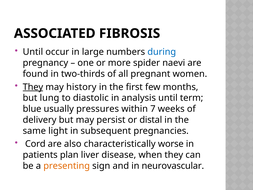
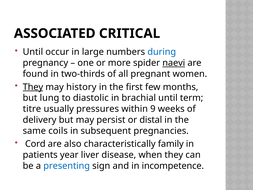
FIBROSIS: FIBROSIS -> CRITICAL (130, 33)
naevi underline: none -> present (174, 63)
analysis: analysis -> brachial (139, 98)
blue: blue -> titre (32, 109)
7: 7 -> 9 (153, 109)
light: light -> coils (58, 131)
worse: worse -> family (171, 144)
plan: plan -> year (69, 155)
presenting colour: orange -> blue (67, 166)
neurovascular: neurovascular -> incompetence (173, 166)
